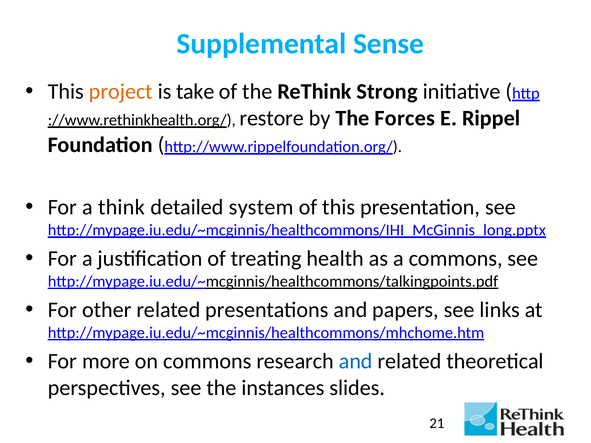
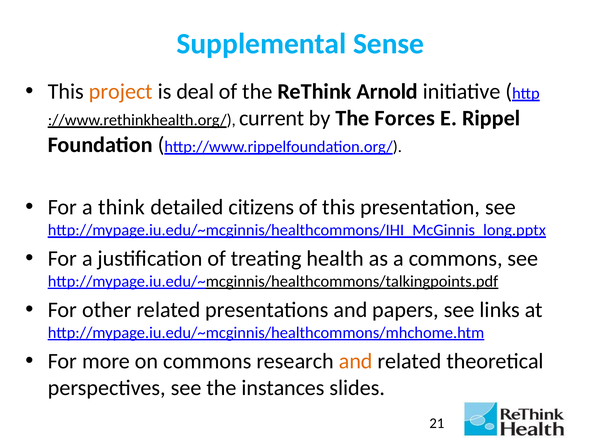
take: take -> deal (195, 92)
Strong: Strong -> Arnold (387, 92)
restore: restore -> current (272, 118)
system: system -> citizens (261, 207)
and colour: blue -> orange (356, 361)
